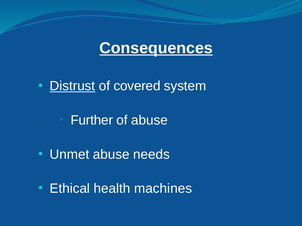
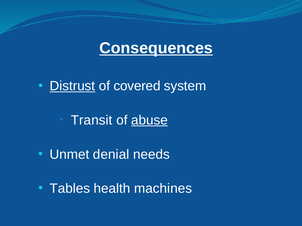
Further: Further -> Transit (92, 120)
abuse underline: none -> present (149, 120)
Unmet abuse: abuse -> denial (111, 155)
Ethical: Ethical -> Tables (70, 189)
